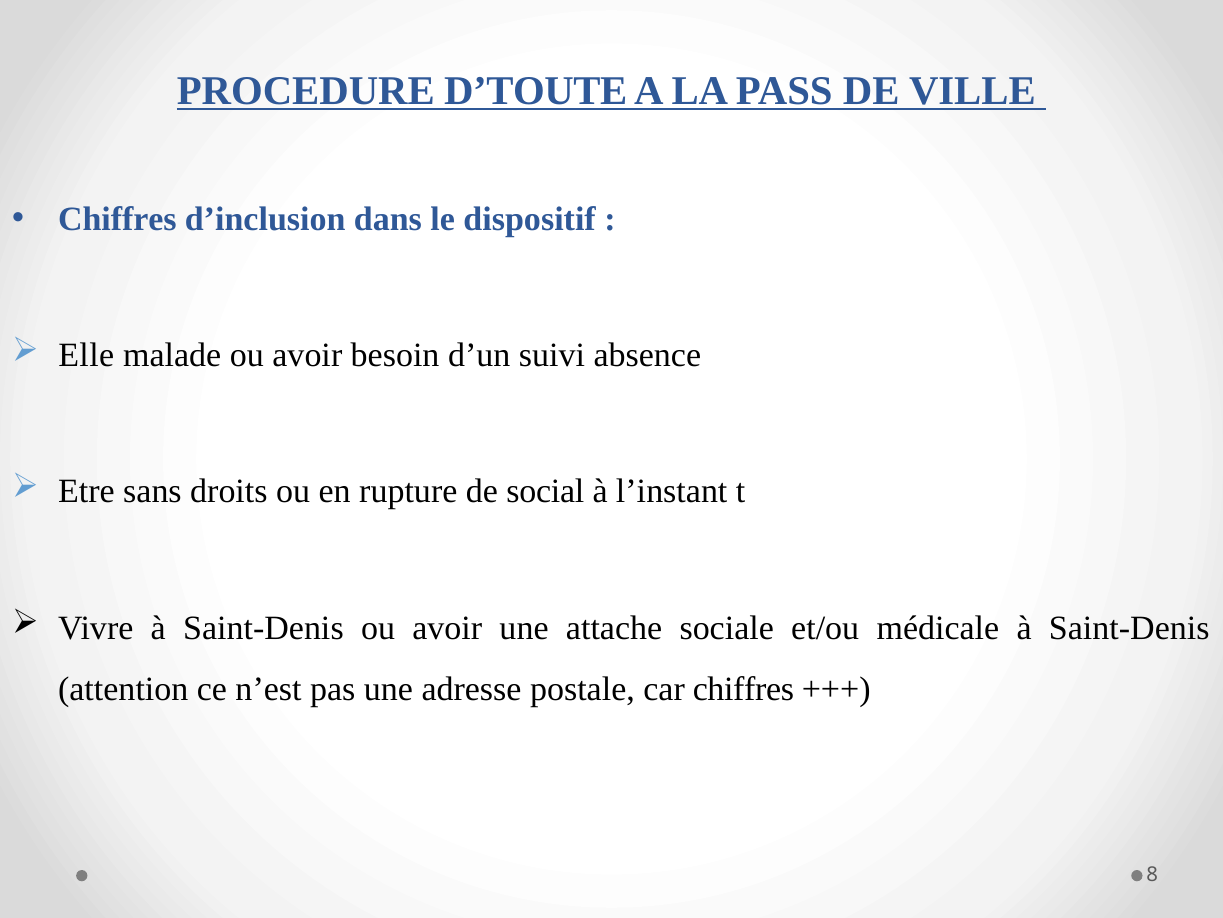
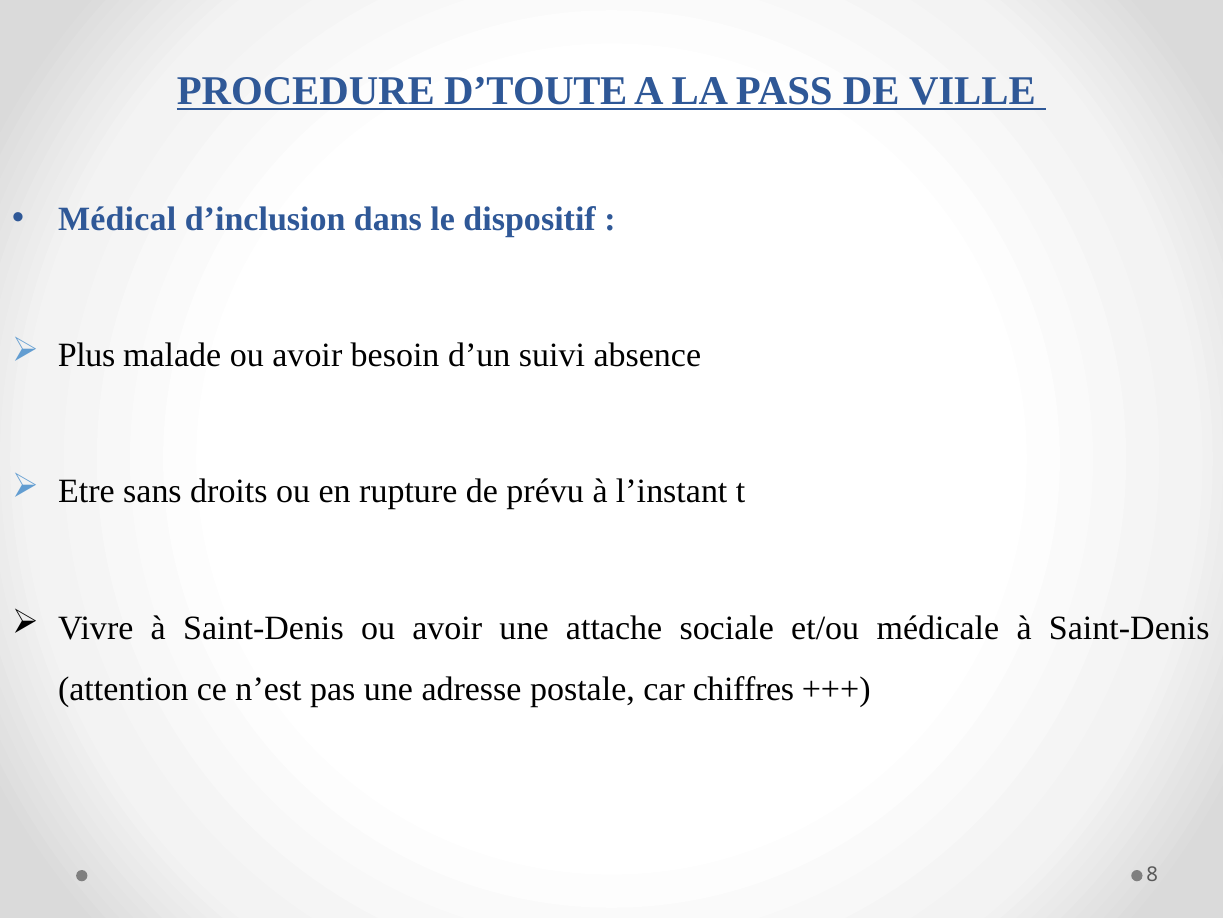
Chiffres: Chiffres -> Médical (117, 219)
Elle: Elle -> Plus (87, 355)
social: social -> prévu (545, 491)
